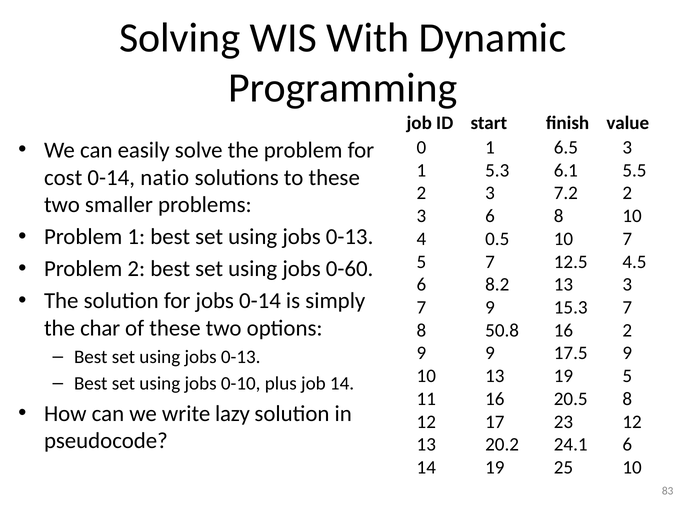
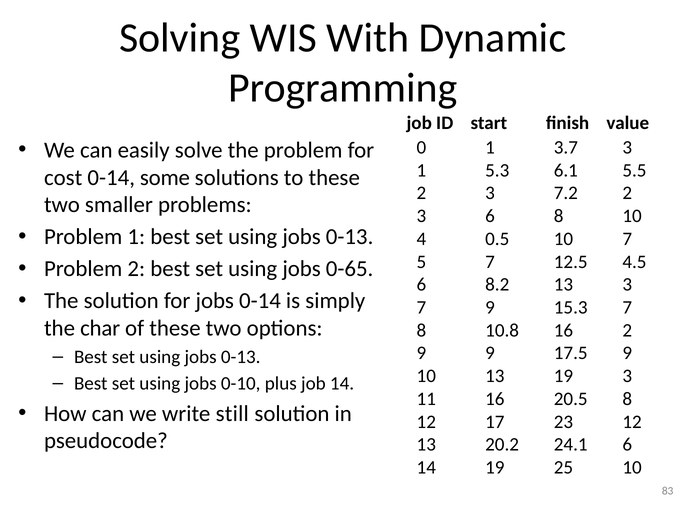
6.5: 6.5 -> 3.7 (566, 148)
natio: natio -> some (165, 178)
0-60: 0-60 -> 0-65 (350, 269)
50.8: 50.8 -> 10.8 (502, 331)
19 5: 5 -> 3 (627, 376)
lazy: lazy -> still (232, 414)
